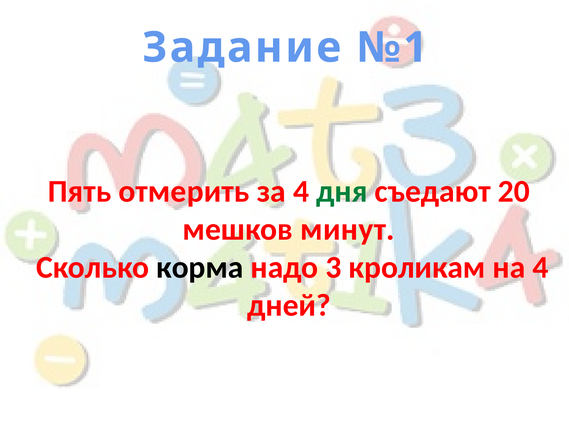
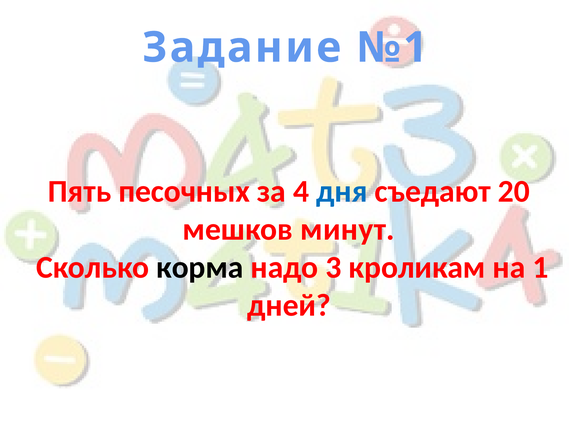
отмерить: отмерить -> песочных (184, 191)
дня colour: green -> blue (342, 191)
на 4: 4 -> 1 (541, 267)
